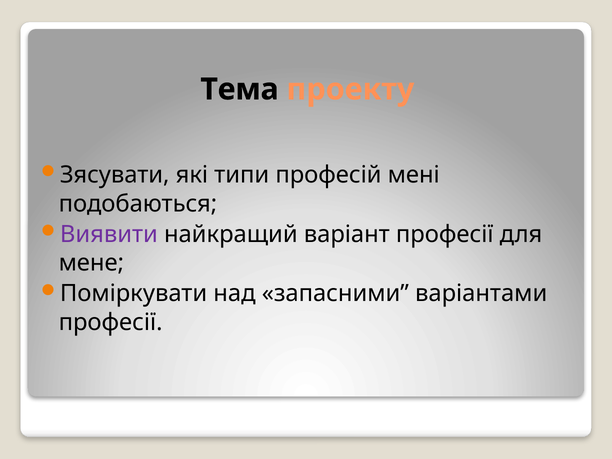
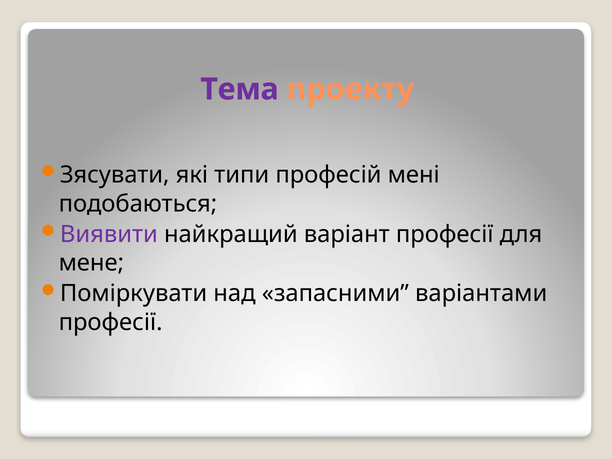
Тема colour: black -> purple (240, 89)
